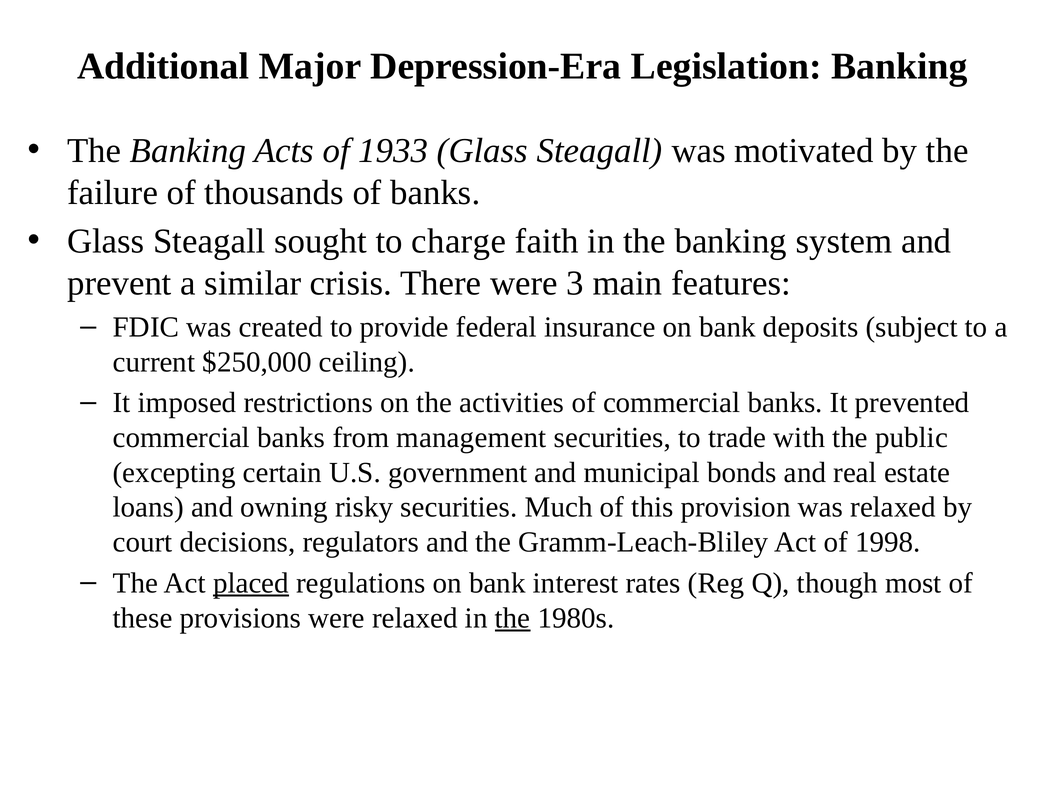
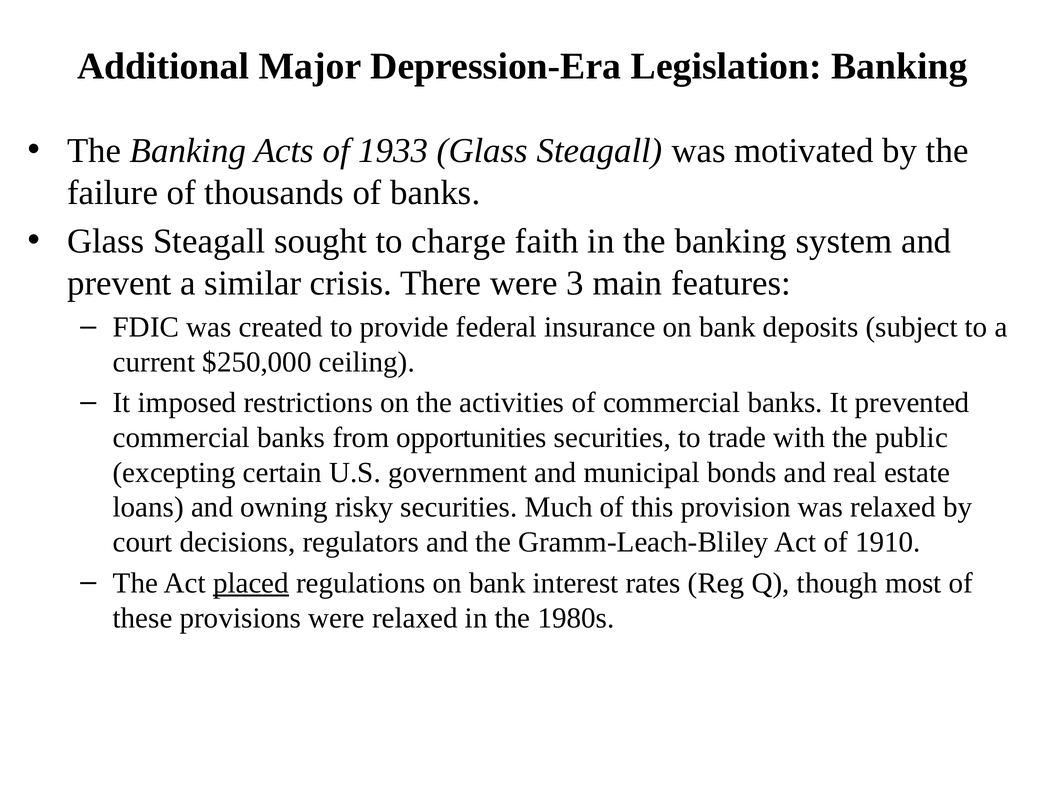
management: management -> opportunities (472, 437)
1998: 1998 -> 1910 (888, 542)
the underline: present -> none (513, 618)
